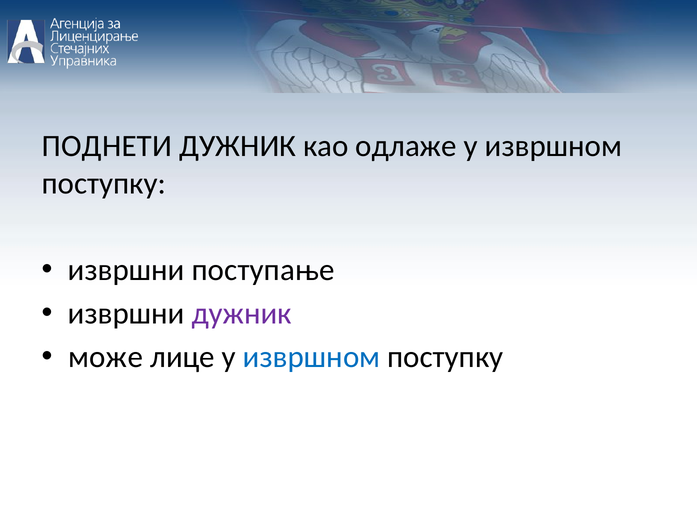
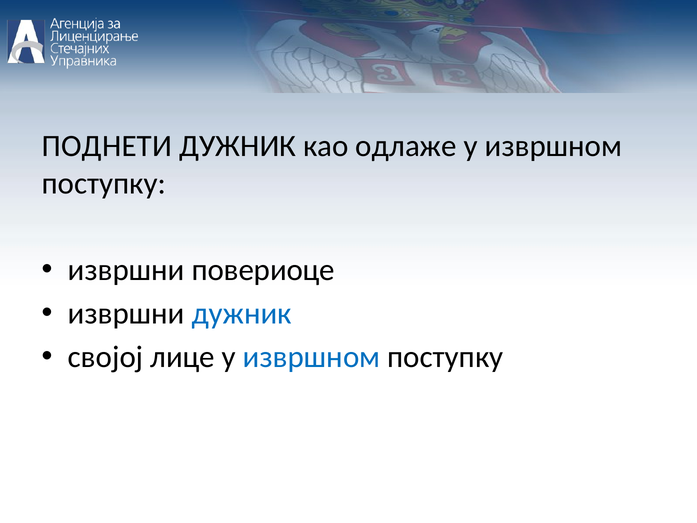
поступање: поступање -> повериоце (263, 270)
дужник colour: purple -> blue (242, 313)
може: може -> својој (106, 357)
